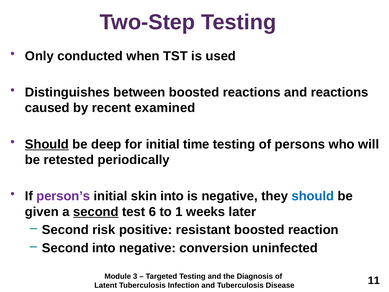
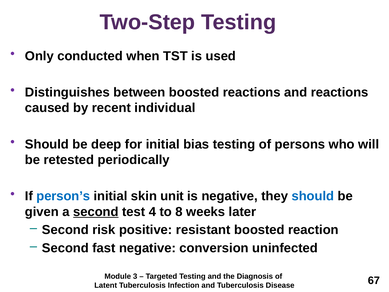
examined: examined -> individual (165, 108)
Should underline: present -> none (47, 144)
time: time -> bias (196, 144)
person’s colour: purple -> blue (63, 196)
skin into: into -> unit (172, 196)
6: 6 -> 4 (152, 212)
1: 1 -> 8 (179, 212)
Second into: into -> fast (104, 248)
11: 11 -> 67 (374, 280)
